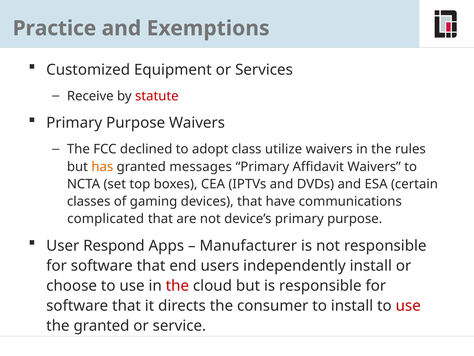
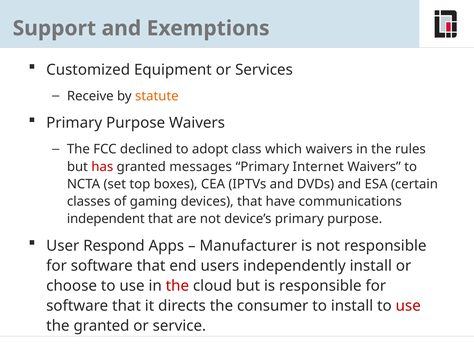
Practice: Practice -> Support (54, 28)
statute colour: red -> orange (157, 96)
utilize: utilize -> which (284, 149)
has colour: orange -> red (102, 166)
Affidavit: Affidavit -> Internet (318, 166)
complicated: complicated -> independent (106, 219)
